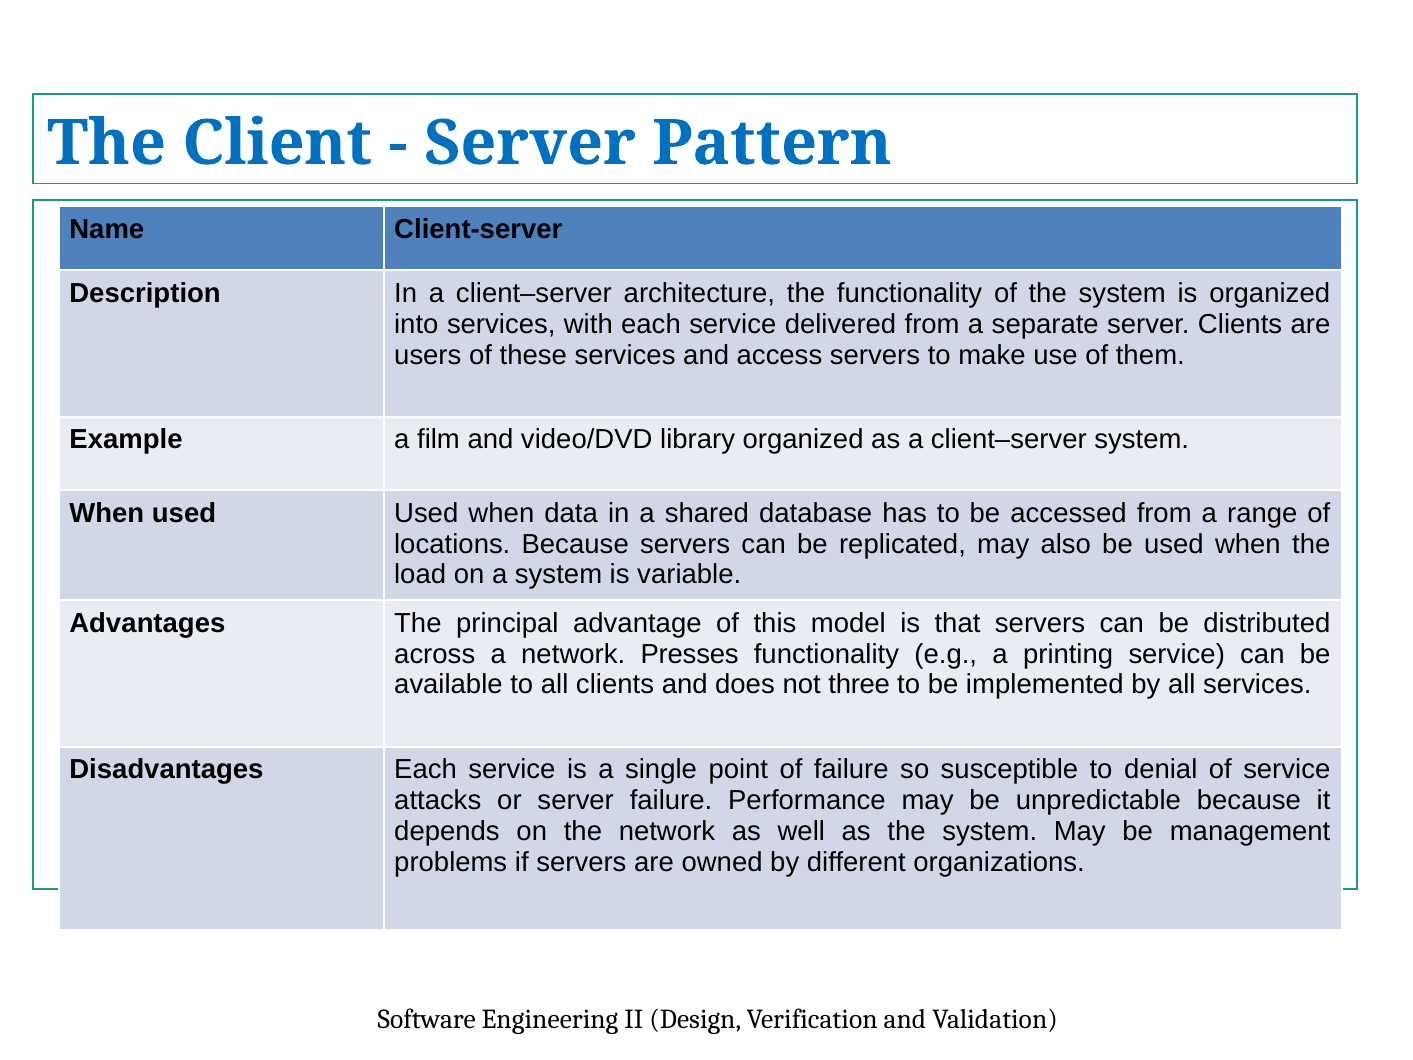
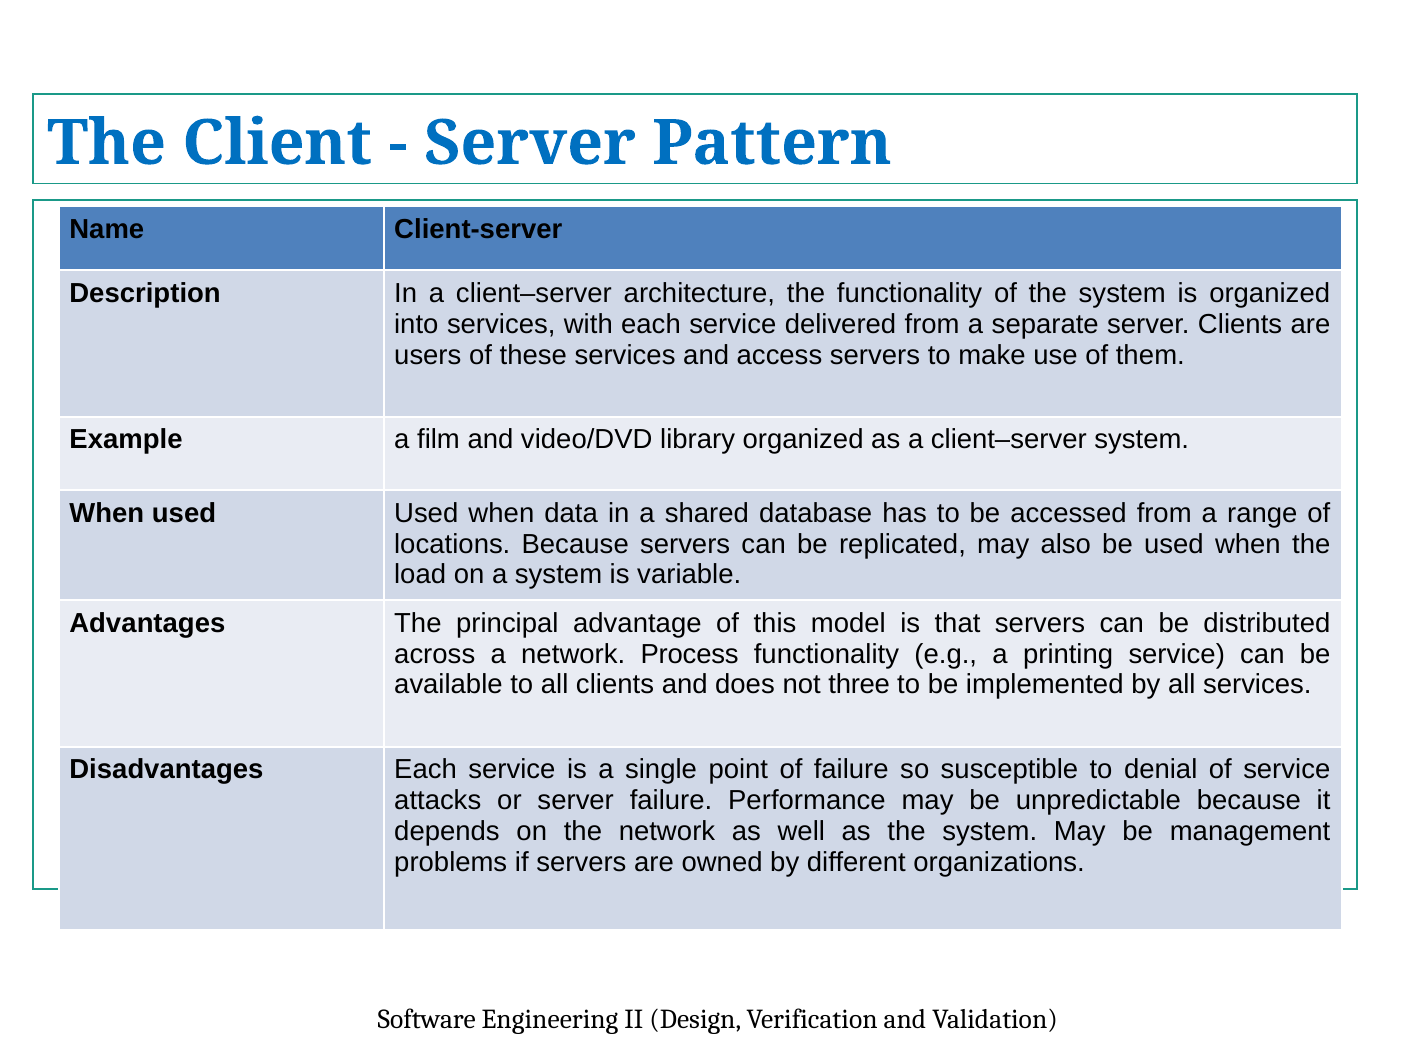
Presses: Presses -> Process (690, 654)
